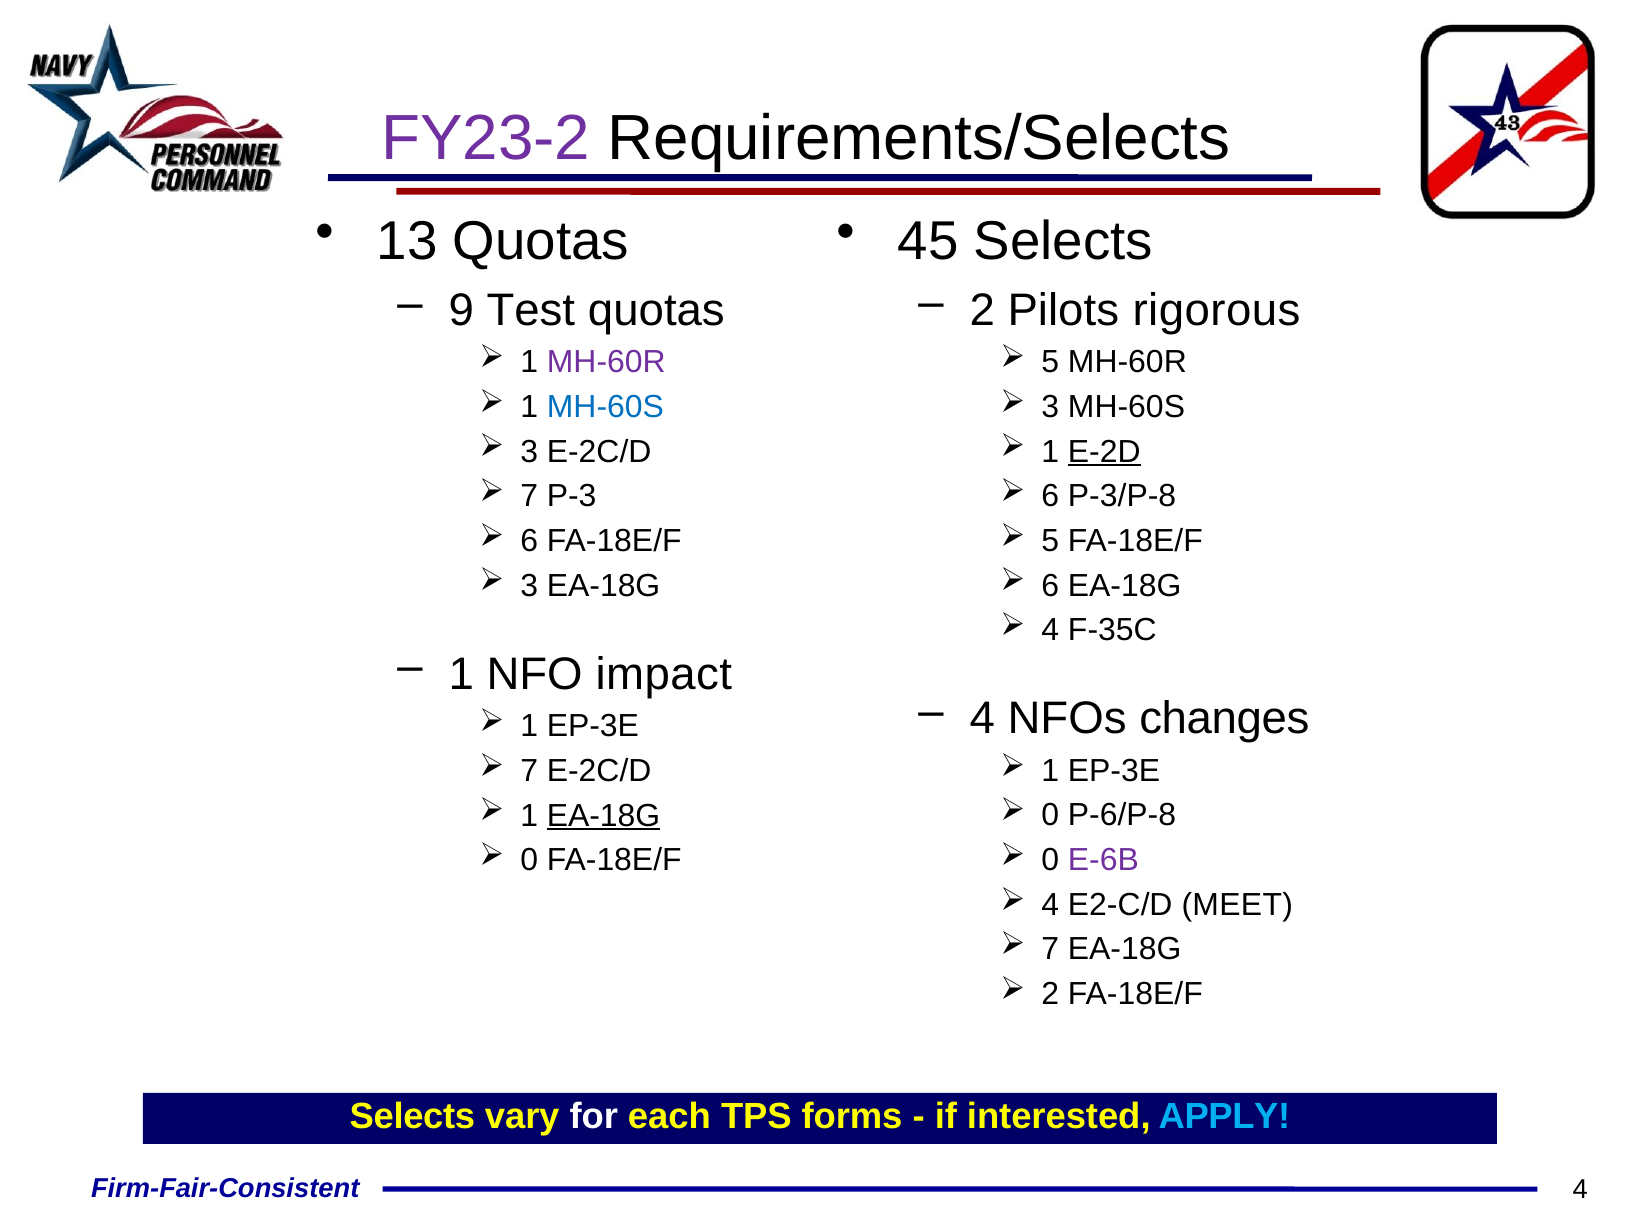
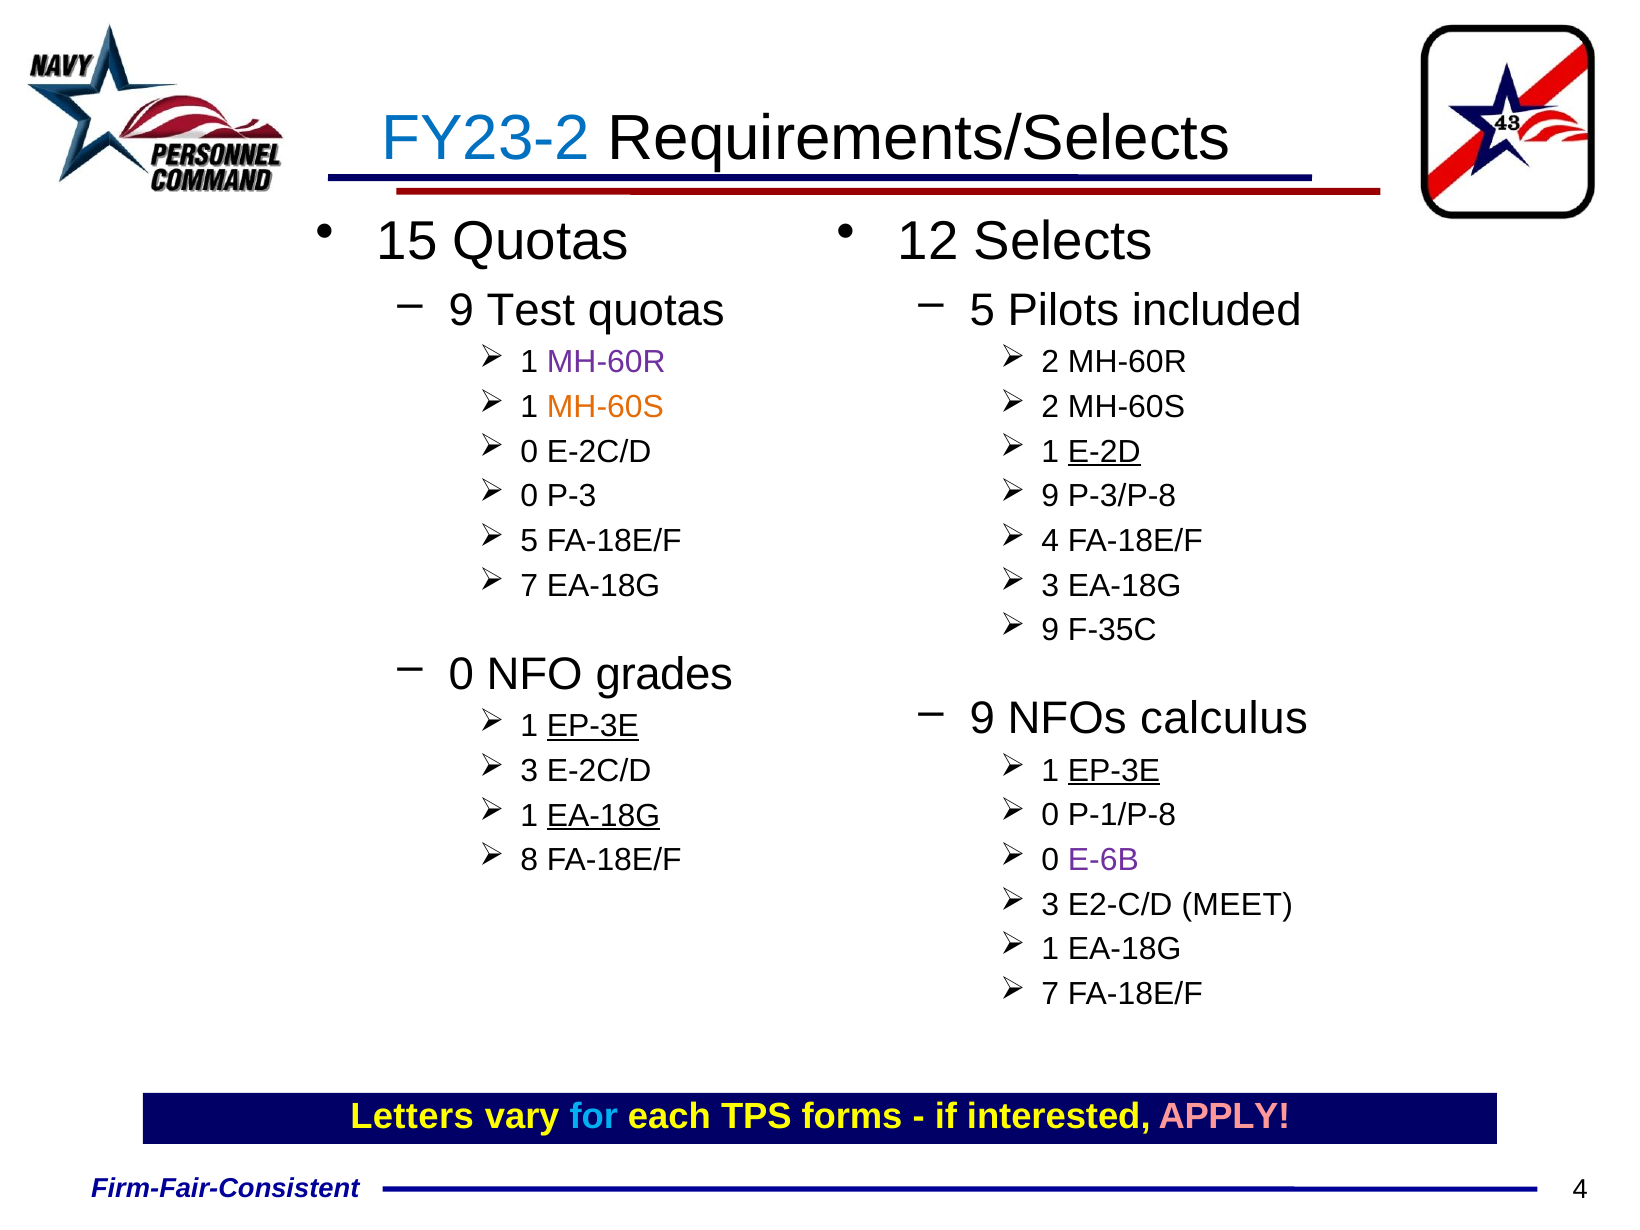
FY23-2 colour: purple -> blue (486, 138)
13: 13 -> 15 (407, 242)
45: 45 -> 12 (928, 242)
2: 2 -> 5 (982, 310)
rigorous: rigorous -> included (1217, 310)
5: 5 -> 2 (1050, 362)
3: 3 -> 2 (1050, 407)
MH-60S colour: blue -> orange (605, 407)
3: 3 -> 0 (529, 452)
7: 7 -> 0 (529, 496)
6: 6 -> 9 (1050, 496)
6: 6 -> 5 (529, 541)
5: 5 -> 4 (1050, 541)
3: 3 -> 7 (529, 586)
6: 6 -> 3 (1050, 586)
4: 4 -> 9 (1050, 630)
1: 1 -> 0 (461, 674)
impact: impact -> grades (664, 674)
4: 4 -> 9 (982, 719)
changes: changes -> calculus (1224, 719)
EP-3E underline: none -> present (593, 726)
7: 7 -> 3 (529, 771)
EP-3E underline: none -> present (1114, 771)
P-6/P-8: P-6/P-8 -> P-1/P-8 (1122, 815)
0: 0 -> 8 (529, 860)
4: 4 -> 3 (1050, 905)
7: 7 -> 1 (1050, 949)
2: 2 -> 7 (1050, 994)
Selects: Selects -> Letters (412, 1117)
for colour: white -> light blue (594, 1117)
APPLY colour: light blue -> pink (1224, 1117)
